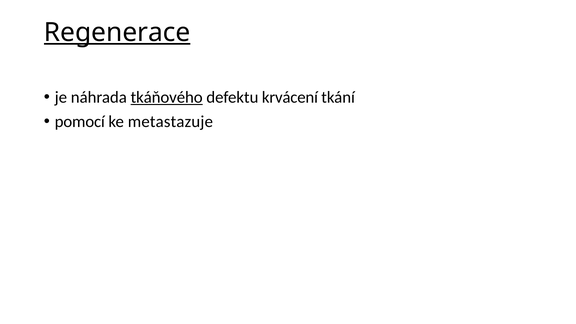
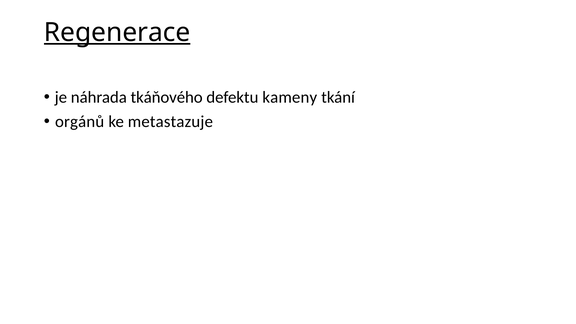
tkáňového underline: present -> none (167, 97)
krvácení: krvácení -> kameny (290, 97)
pomocí: pomocí -> orgánů (80, 122)
